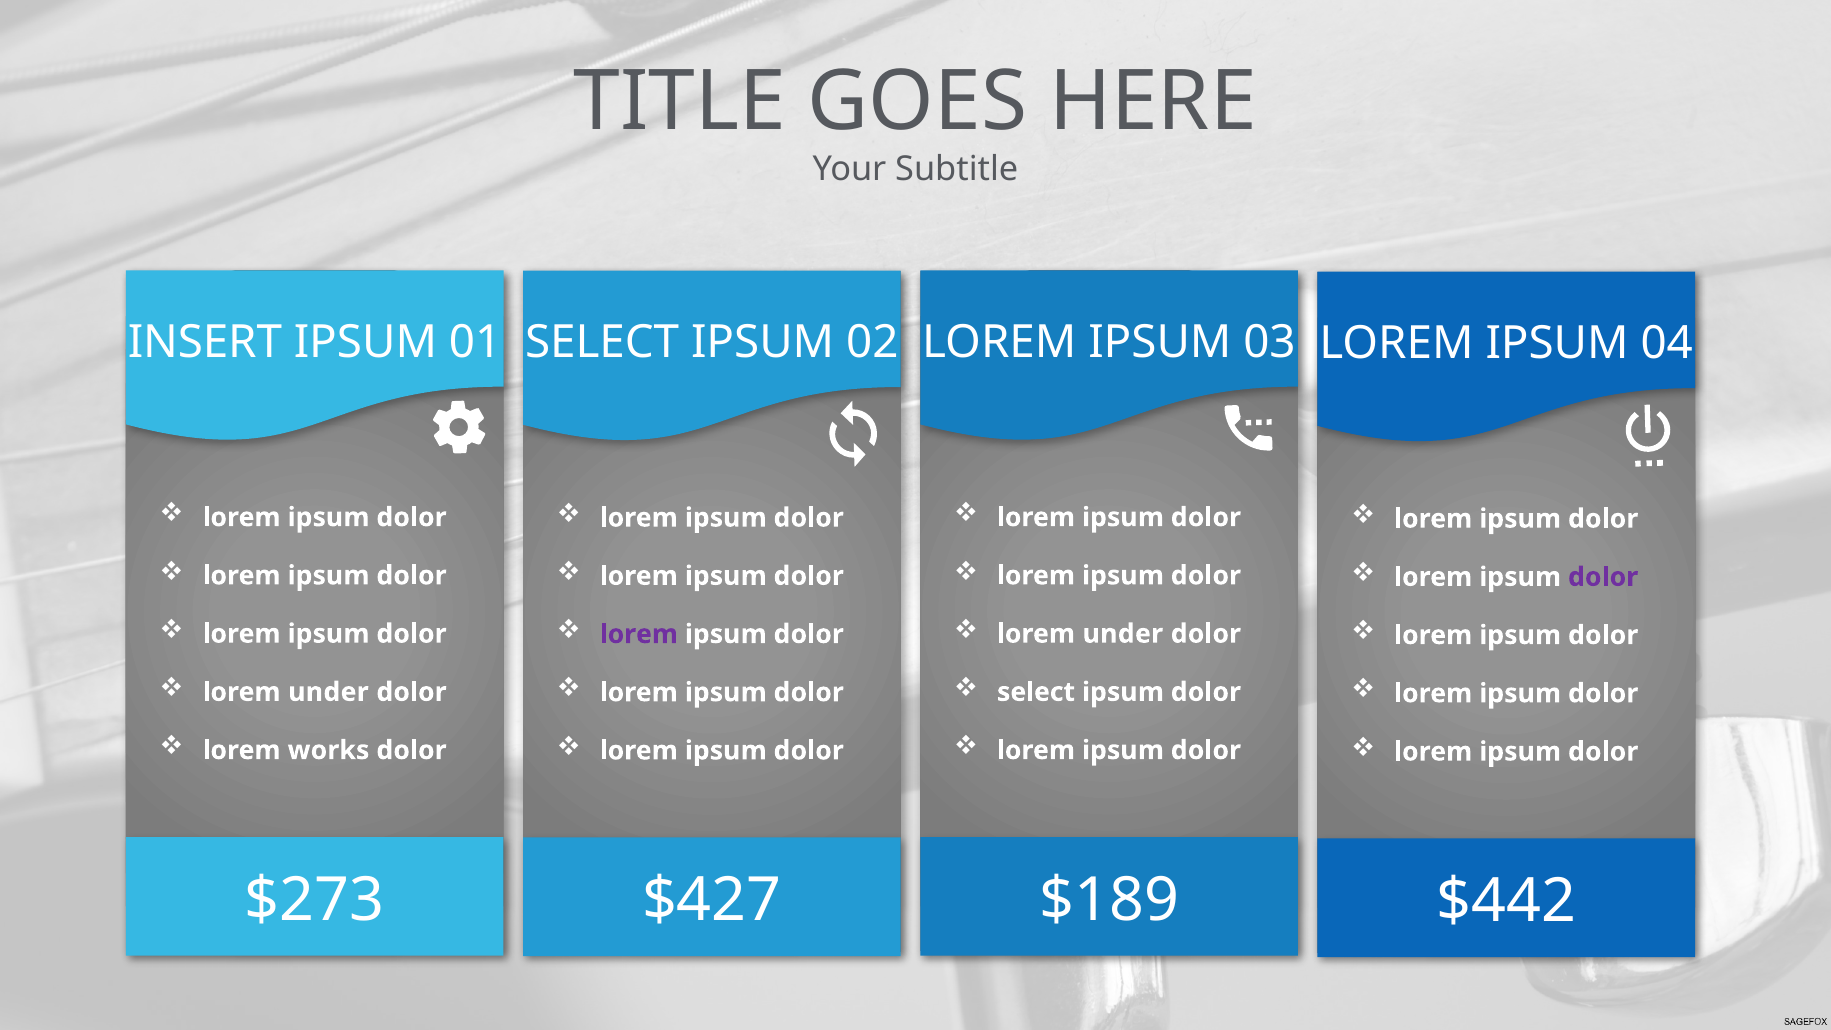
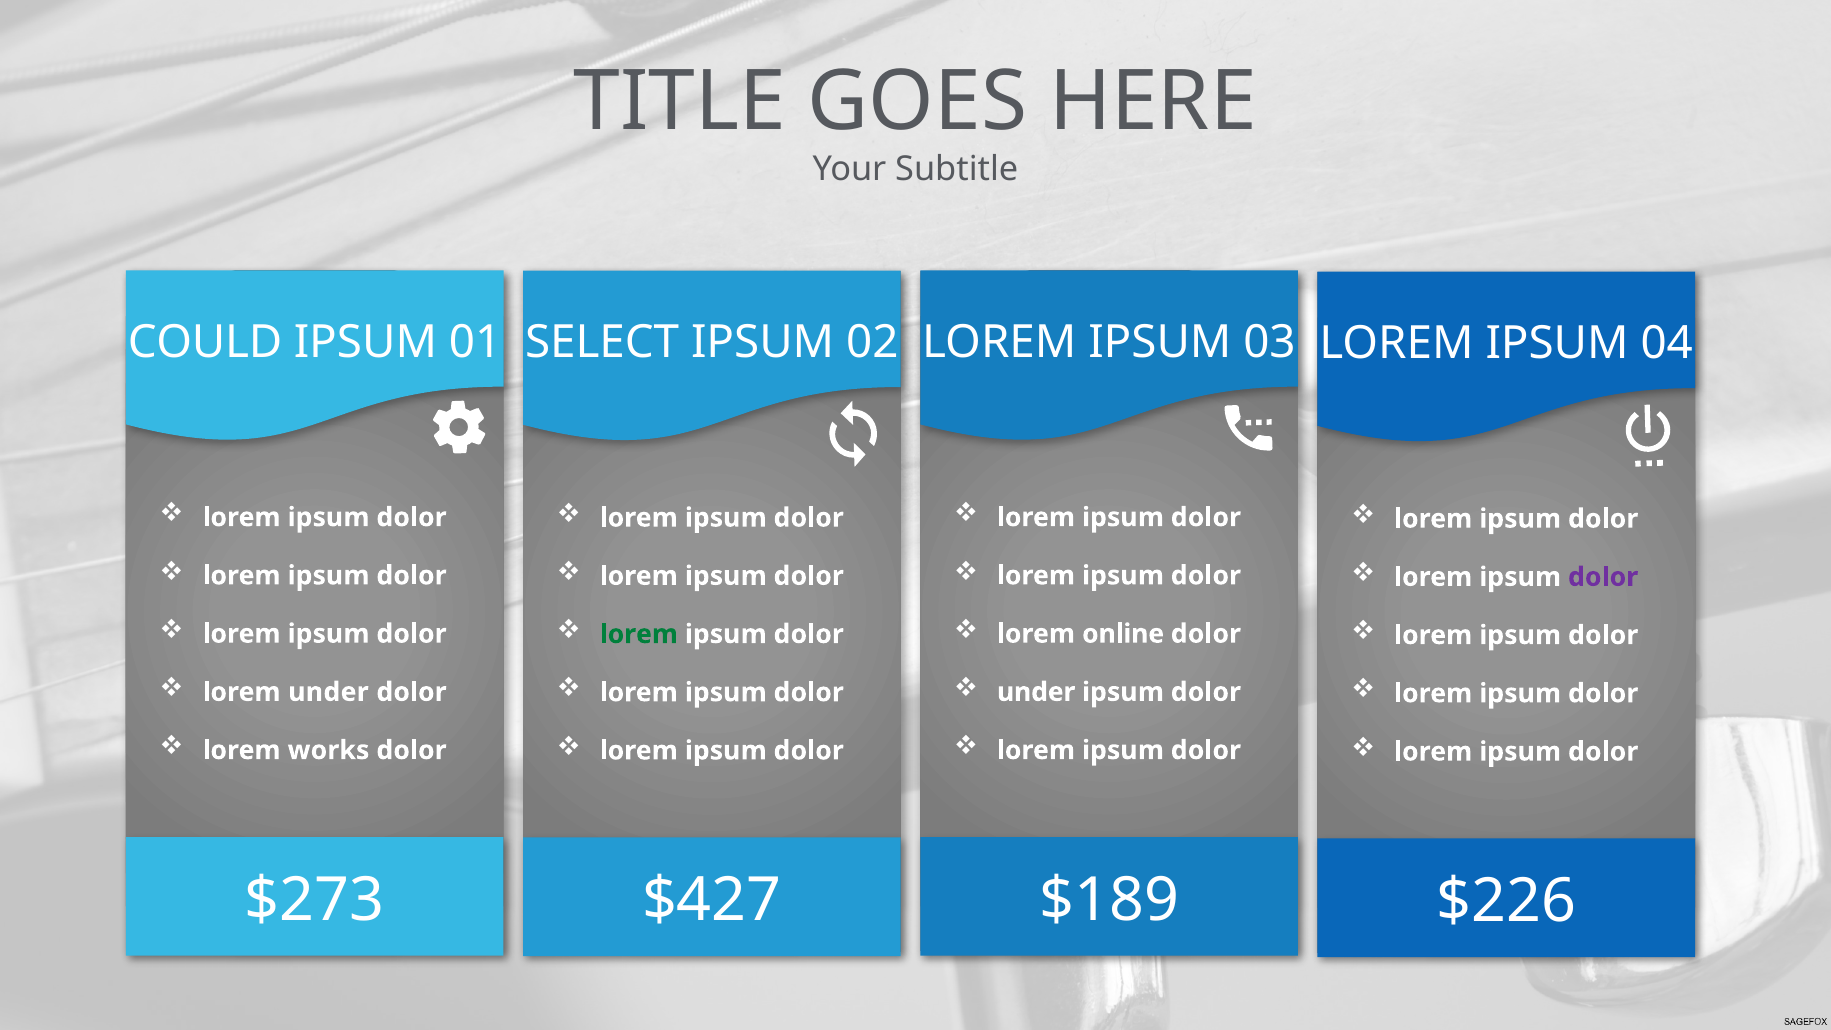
INSERT: INSERT -> COULD (205, 342)
under: under -> online (1123, 634)
lorem colour: purple -> green (639, 634)
select: select -> under (1036, 692)
$442: $442 -> $226 (1506, 902)
